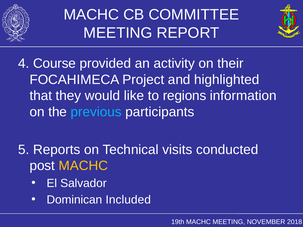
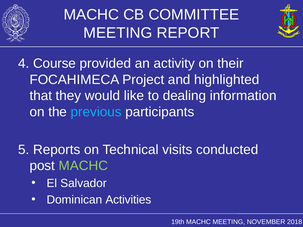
regions: regions -> dealing (184, 96)
MACHC colour: yellow -> light green (83, 166)
Included: Included -> Activities (128, 200)
